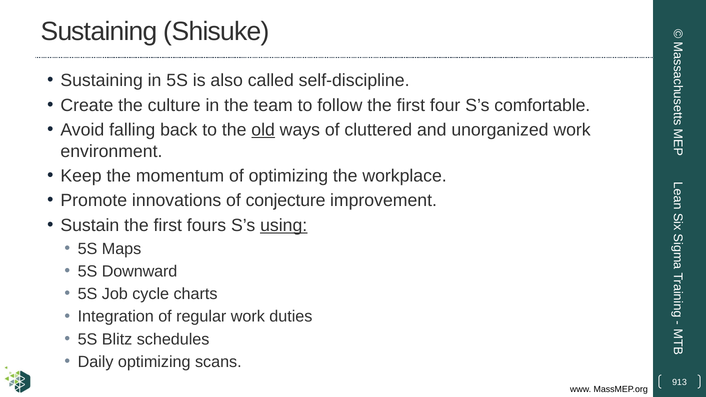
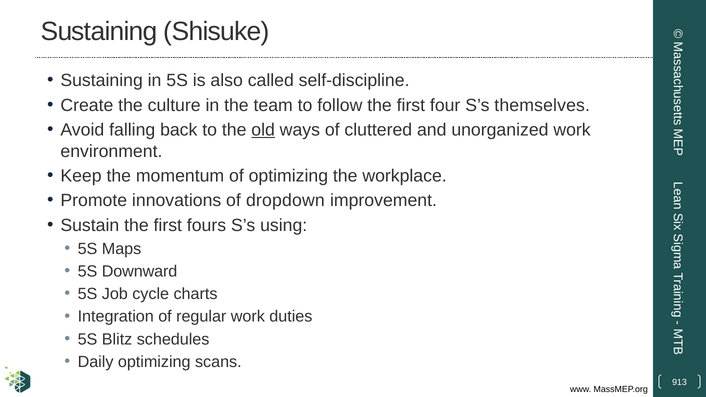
comfortable: comfortable -> themselves (542, 105)
conjecture: conjecture -> dropdown (285, 201)
using underline: present -> none (284, 225)
